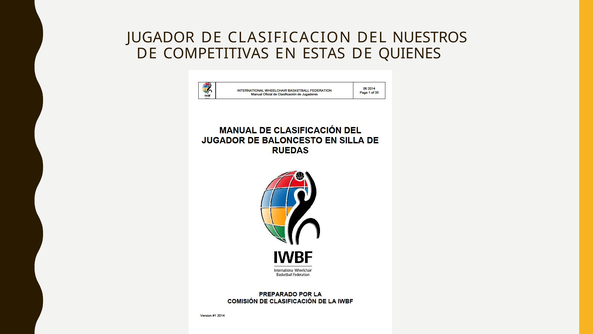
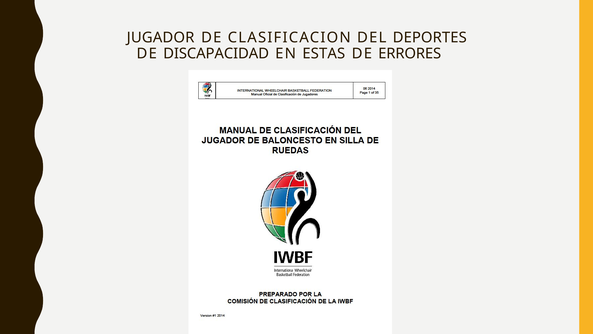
NUESTROS: NUESTROS -> DEPORTES (430, 37)
COMPETITIVAS: COMPETITIVAS -> DISCAPACIDAD (216, 53)
QUIENES: QUIENES -> ERRORES (410, 53)
